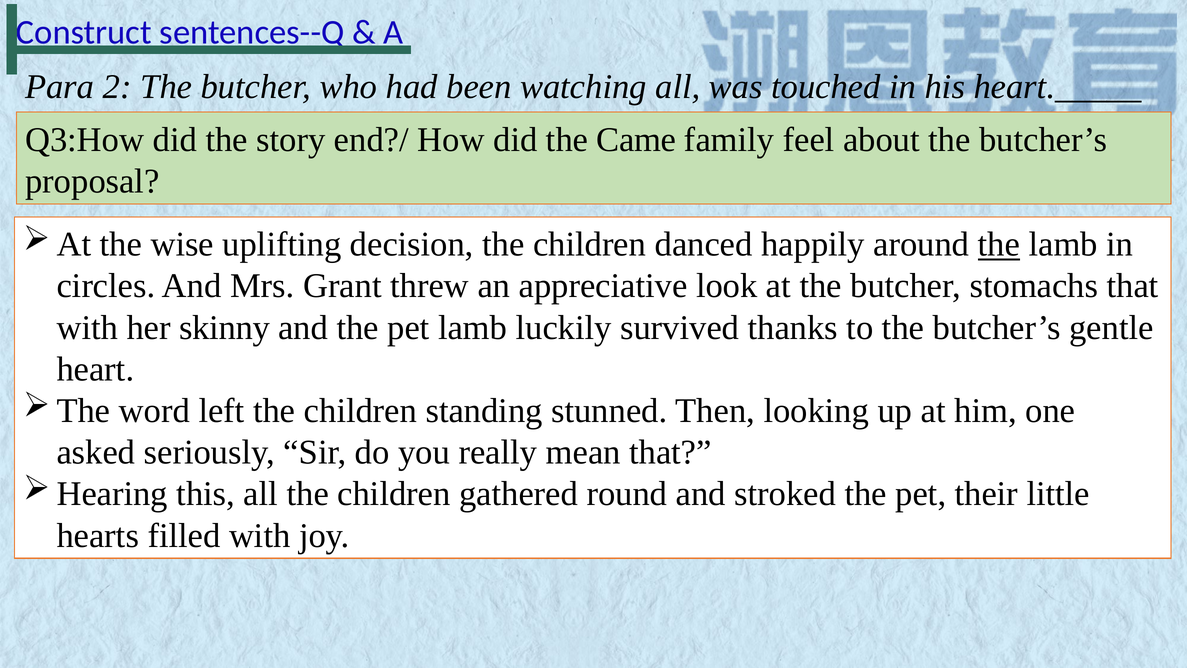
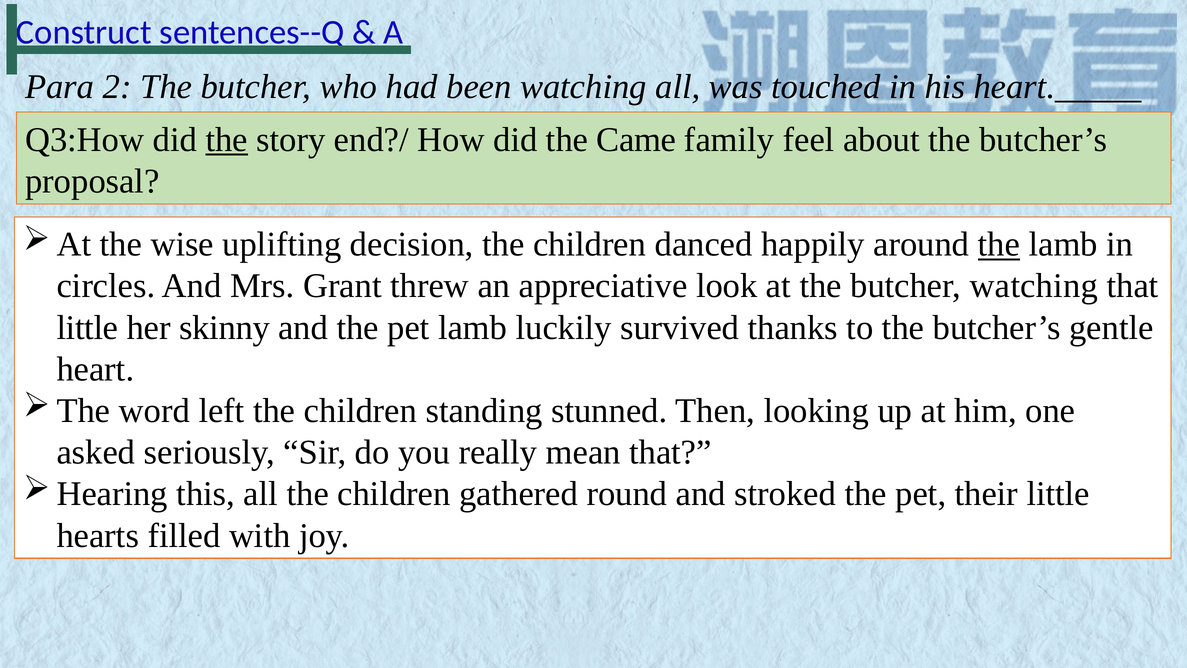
the underline: none -> present (227, 140)
butcher stomachs: stomachs -> watching (1034, 286)
with: with -> little (87, 327)
